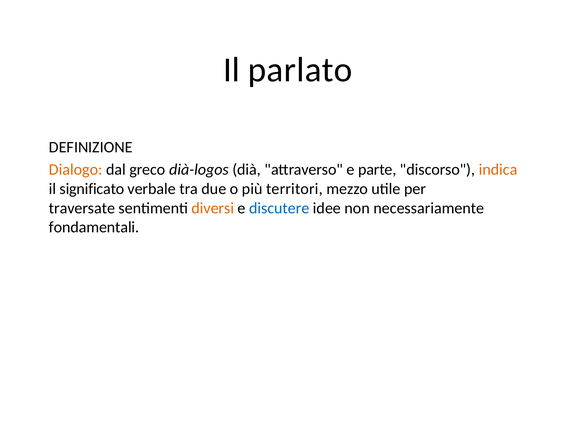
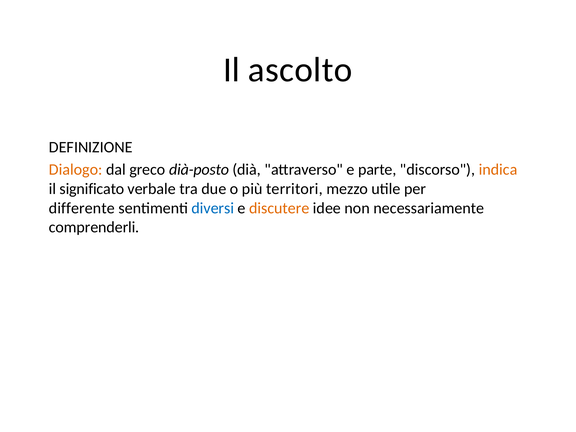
parlato: parlato -> ascolto (300, 70)
dià-logos: dià-logos -> dià-posto (199, 170)
traversate: traversate -> differente (82, 208)
diversi colour: orange -> blue (213, 208)
discutere colour: blue -> orange (279, 208)
fondamentali: fondamentali -> comprenderli (94, 227)
